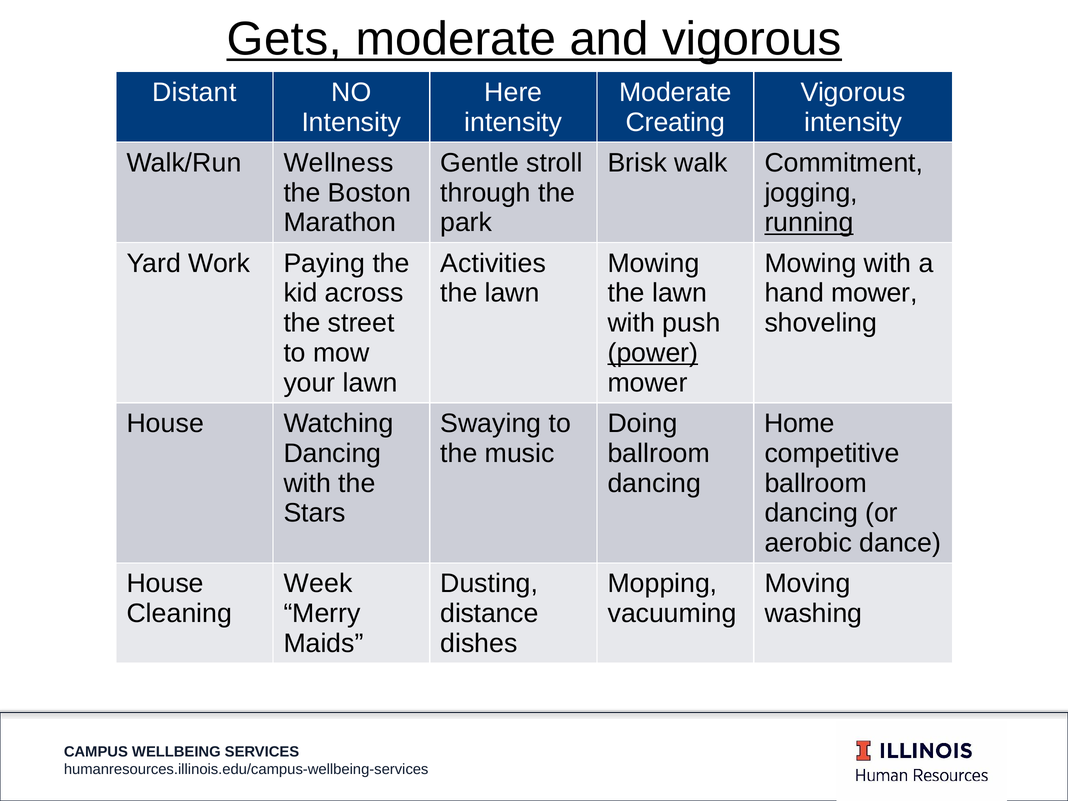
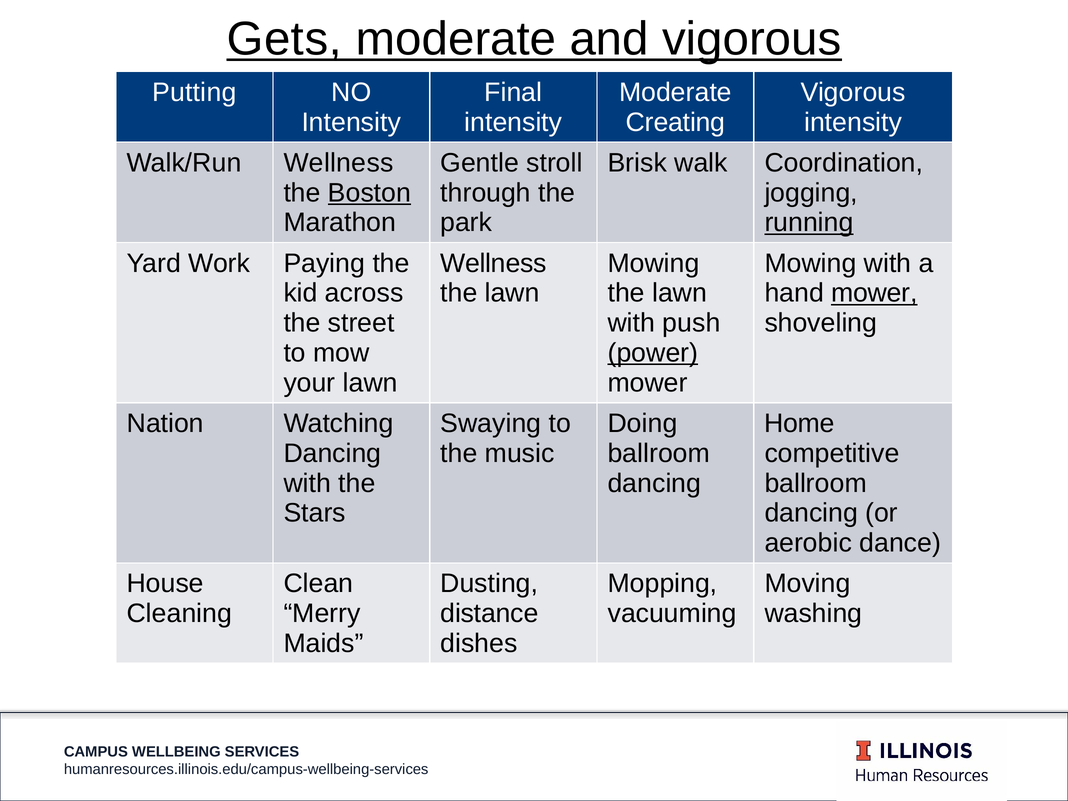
Distant: Distant -> Putting (194, 92)
Here: Here -> Final (513, 92)
Commitment: Commitment -> Coordination (844, 163)
Boston underline: none -> present (369, 193)
Activities: Activities -> Wellness (493, 263)
mower underline: none -> present (874, 293)
House: House -> Nation (165, 423)
Week: Week -> Clean (318, 584)
